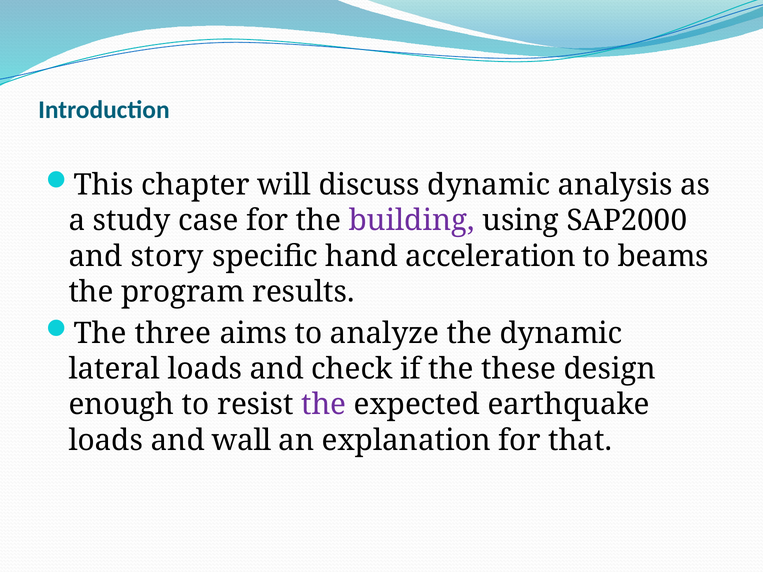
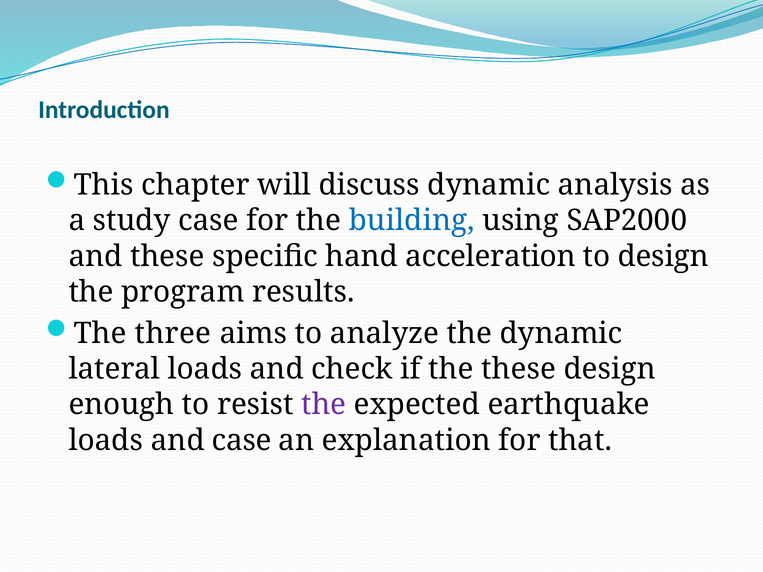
building colour: purple -> blue (412, 221)
and story: story -> these (167, 256)
to beams: beams -> design (663, 256)
and wall: wall -> case (242, 440)
